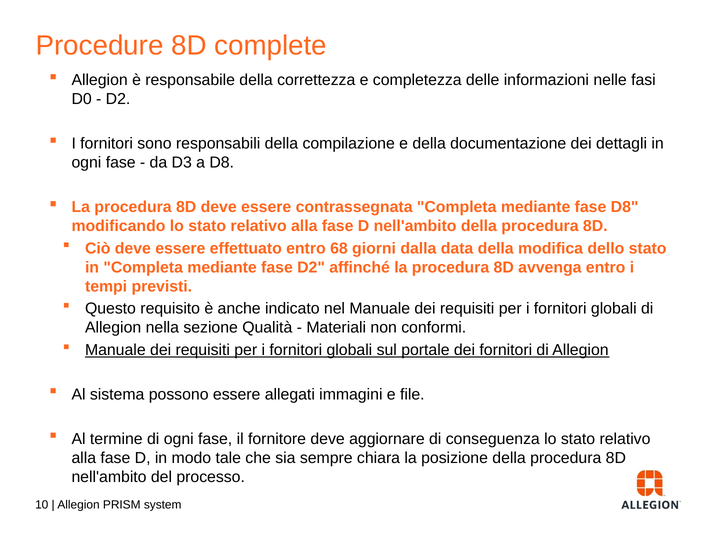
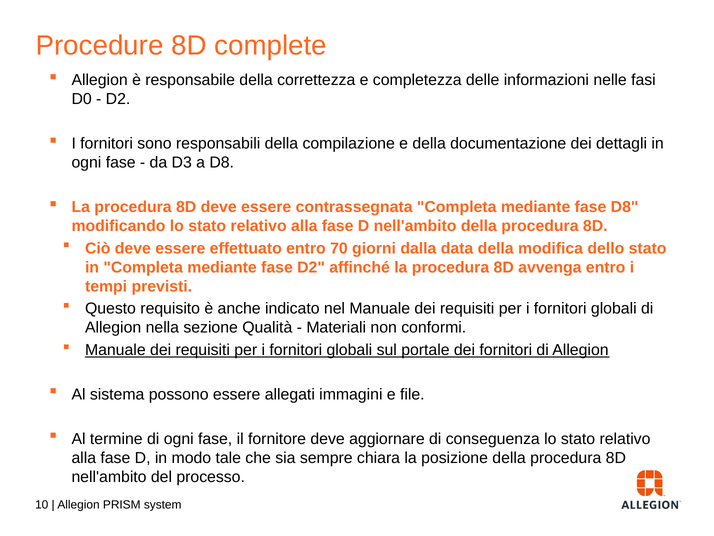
68: 68 -> 70 (339, 248)
